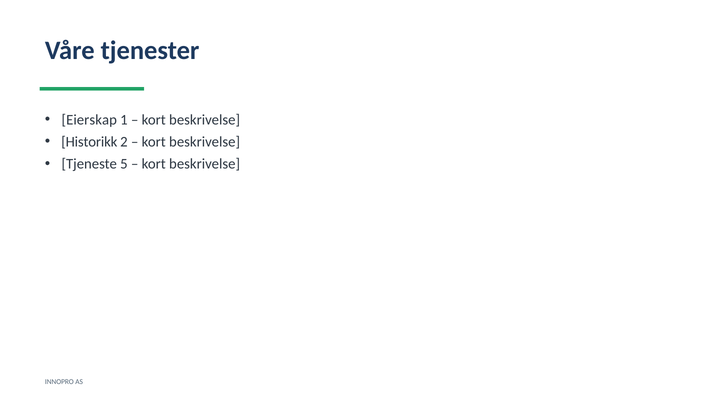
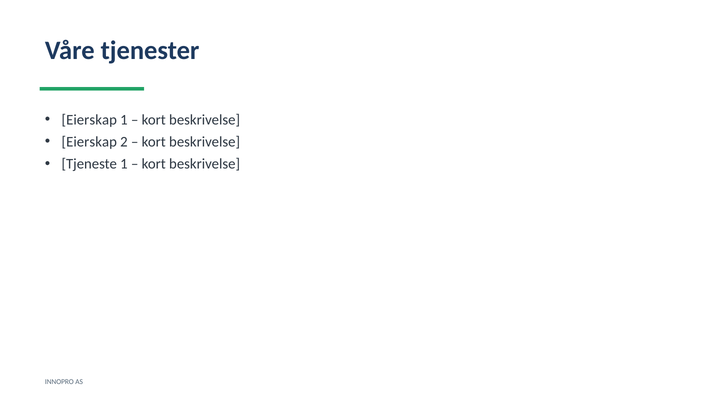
Historikk: Historikk -> Eierskap (89, 142)
Tjeneste 5: 5 -> 1 (124, 164)
